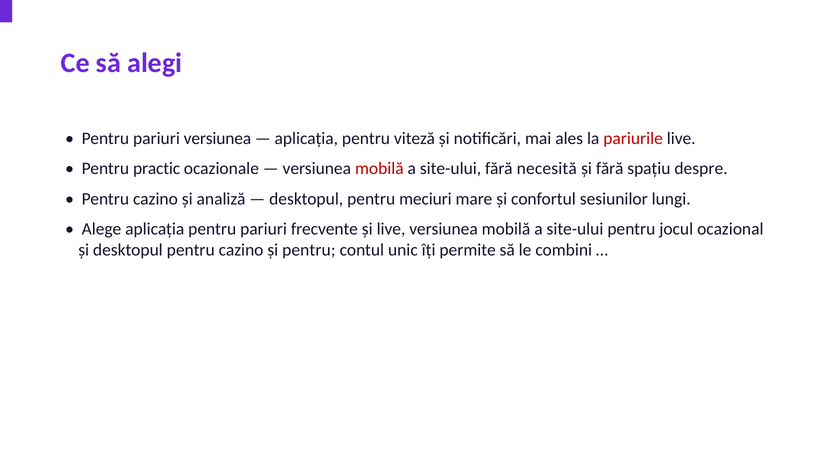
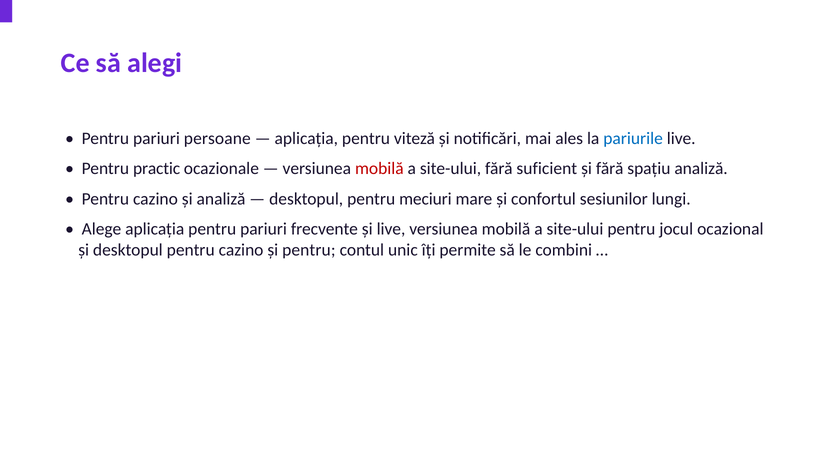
pariuri versiunea: versiunea -> persoane (217, 138)
pariurile colour: red -> blue (633, 138)
necesită: necesită -> suficient (547, 169)
spațiu despre: despre -> analiză (701, 169)
